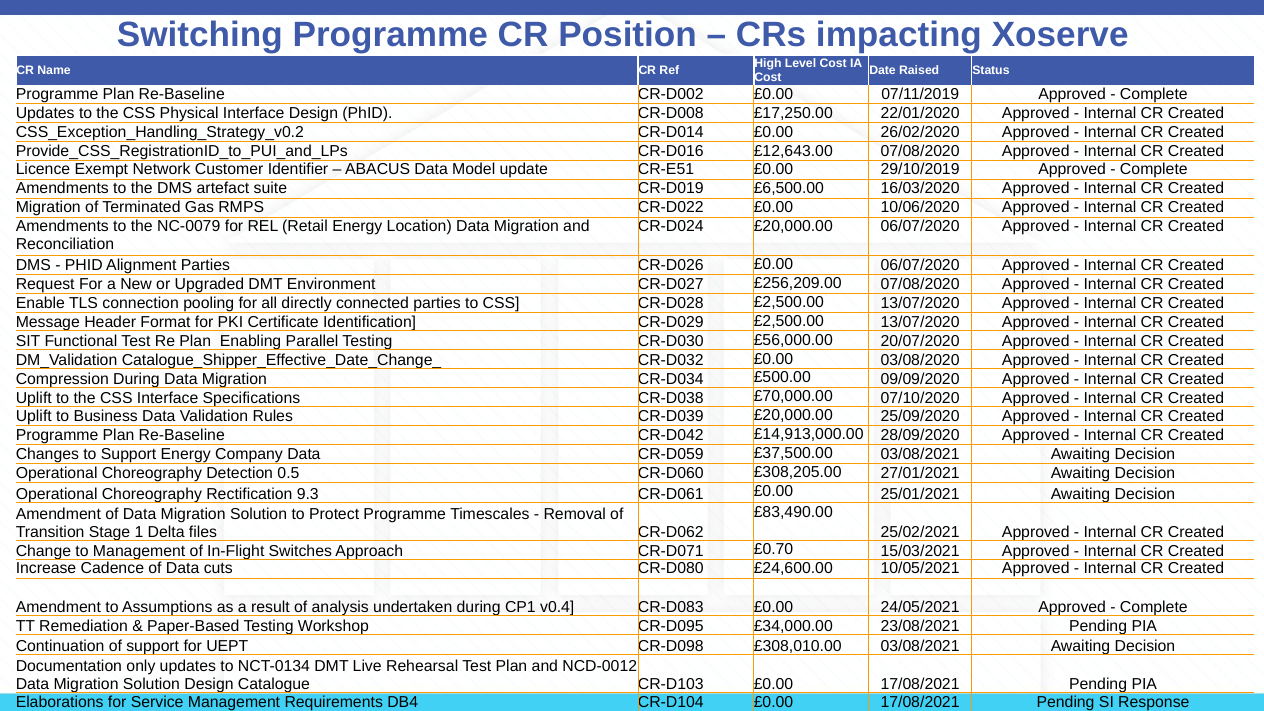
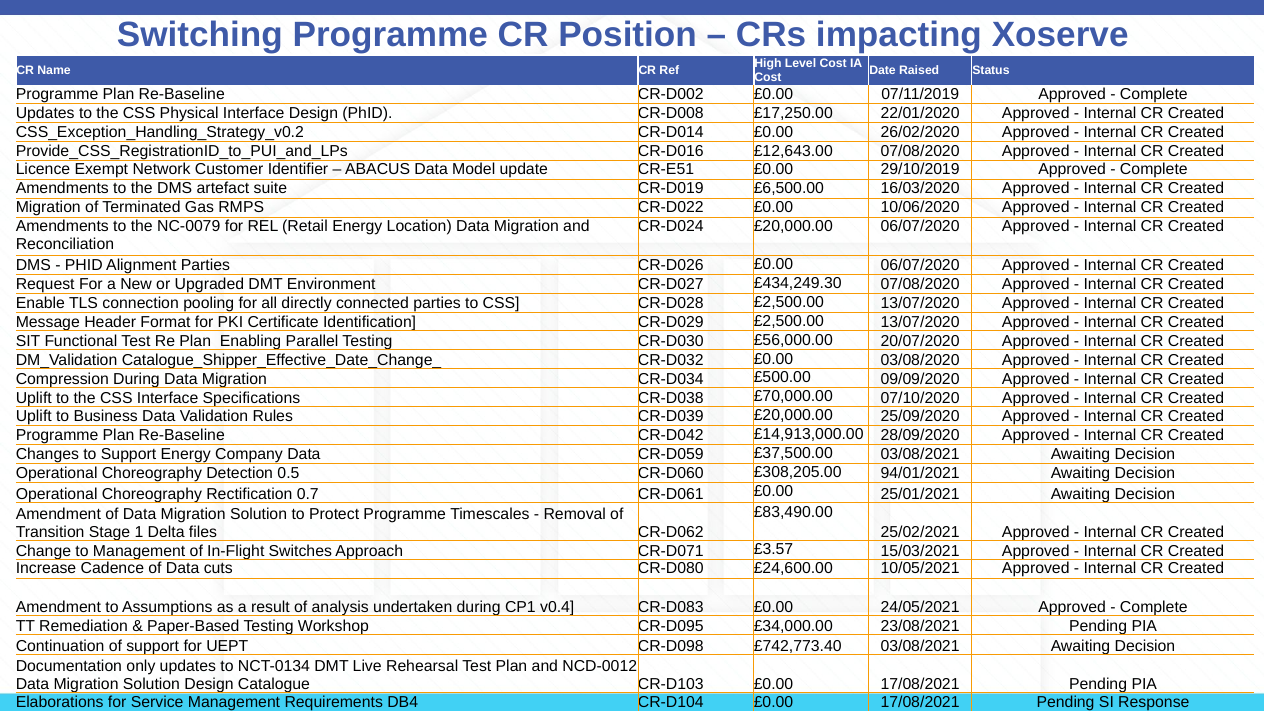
£256,209.00: £256,209.00 -> £434,249.30 (798, 283)
27/01/2021: 27/01/2021 -> 94/01/2021 (920, 474)
9.3: 9.3 -> 0.7 (308, 494)
£0.70: £0.70 -> £3.57 (774, 550)
£308,010.00: £308,010.00 -> £742,773.40 (798, 646)
